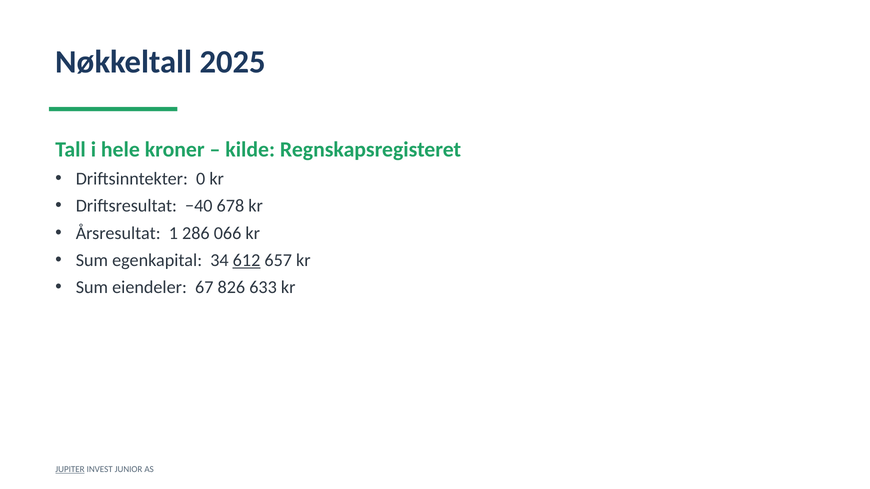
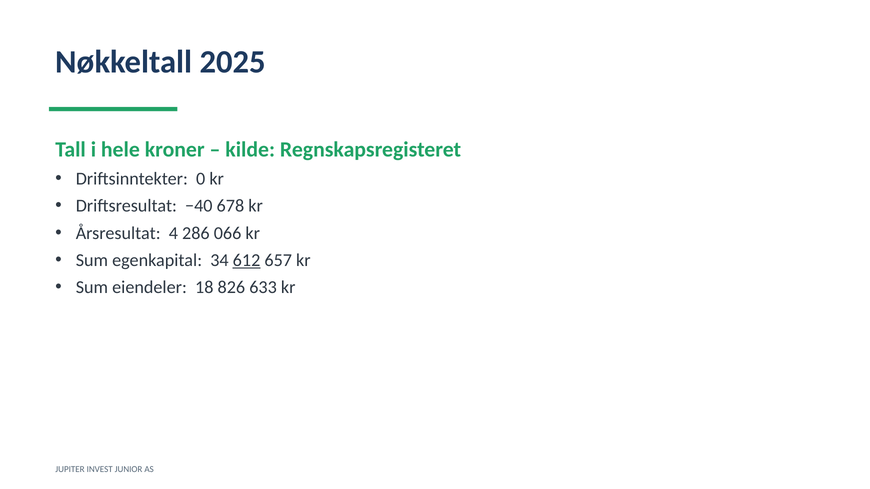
1: 1 -> 4 (173, 233)
67: 67 -> 18 (204, 288)
JUPITER underline: present -> none (70, 470)
